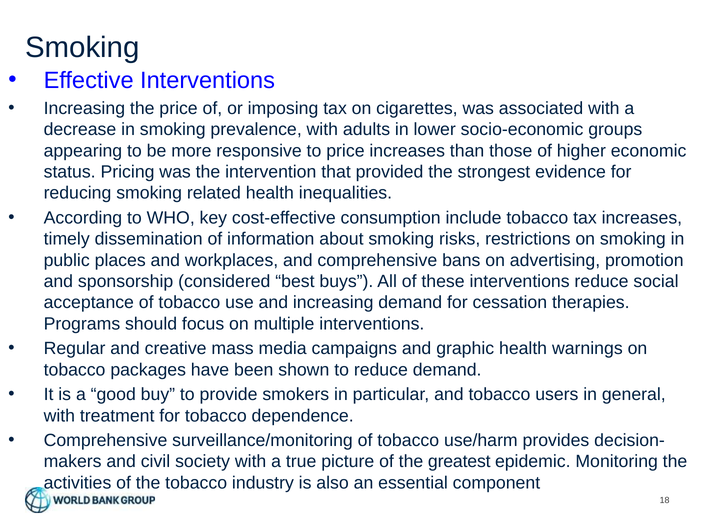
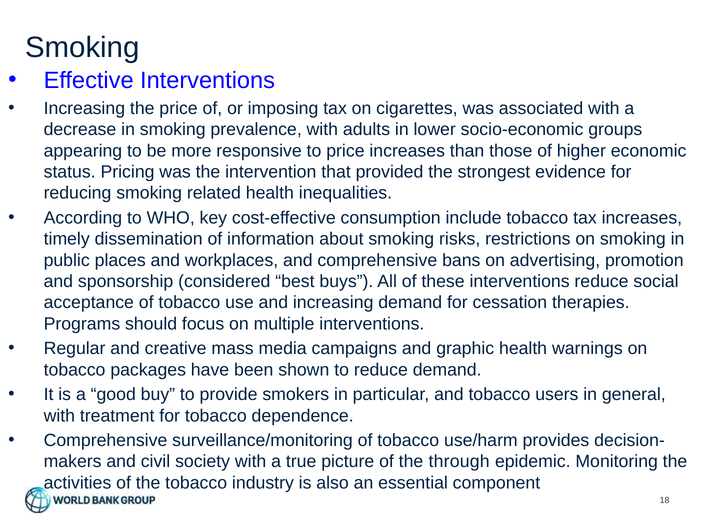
greatest: greatest -> through (459, 462)
